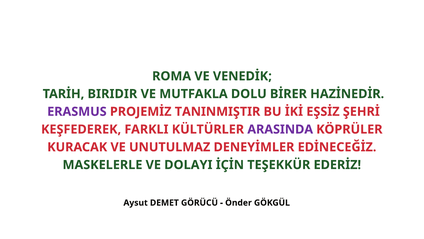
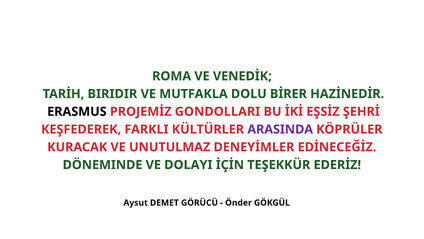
ERASMUS colour: purple -> black (77, 111)
TANINMIŞTIR: TANINMIŞTIR -> GONDOLLARI (217, 111)
MASKELERLE: MASKELERLE -> DÖNEMINDE (102, 165)
